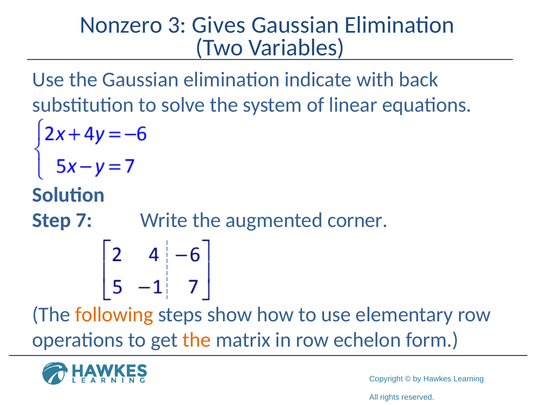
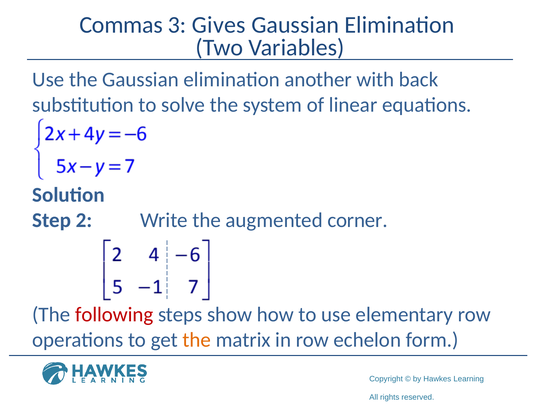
Nonzero: Nonzero -> Commas (121, 25)
indicate: indicate -> another (318, 80)
7: 7 -> 2 (84, 220)
following colour: orange -> red (114, 315)
